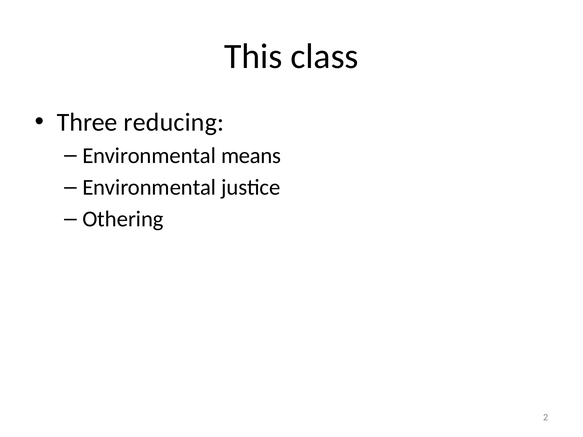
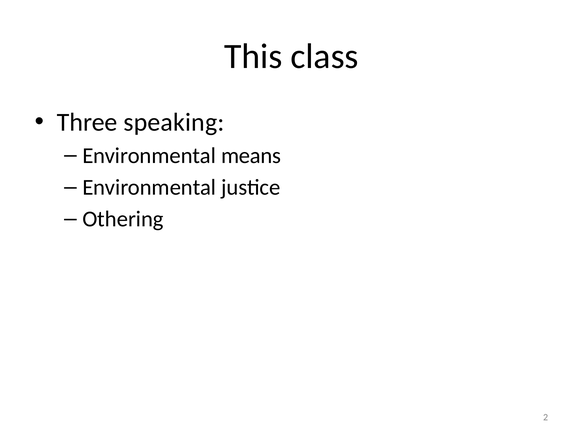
reducing: reducing -> speaking (174, 122)
